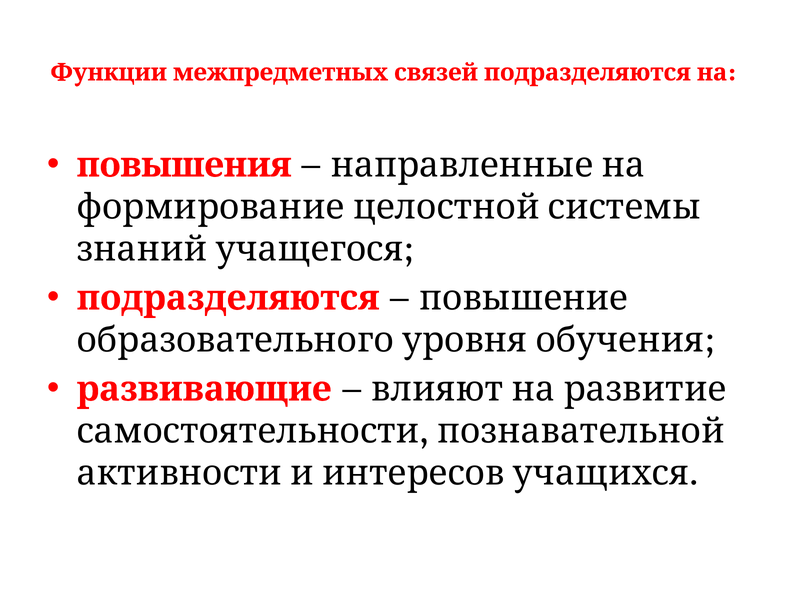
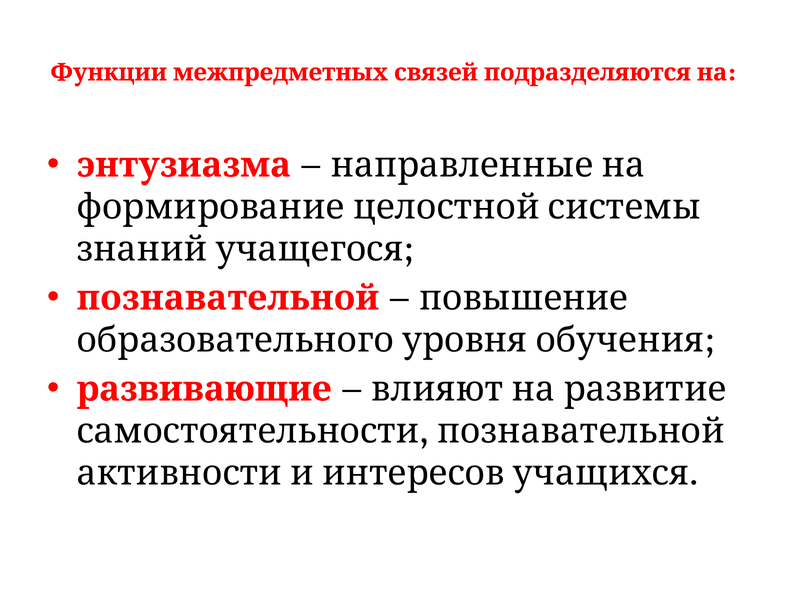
повышения: повышения -> энтузиазма (184, 165)
подразделяются: подразделяются -> познавательной (228, 298)
